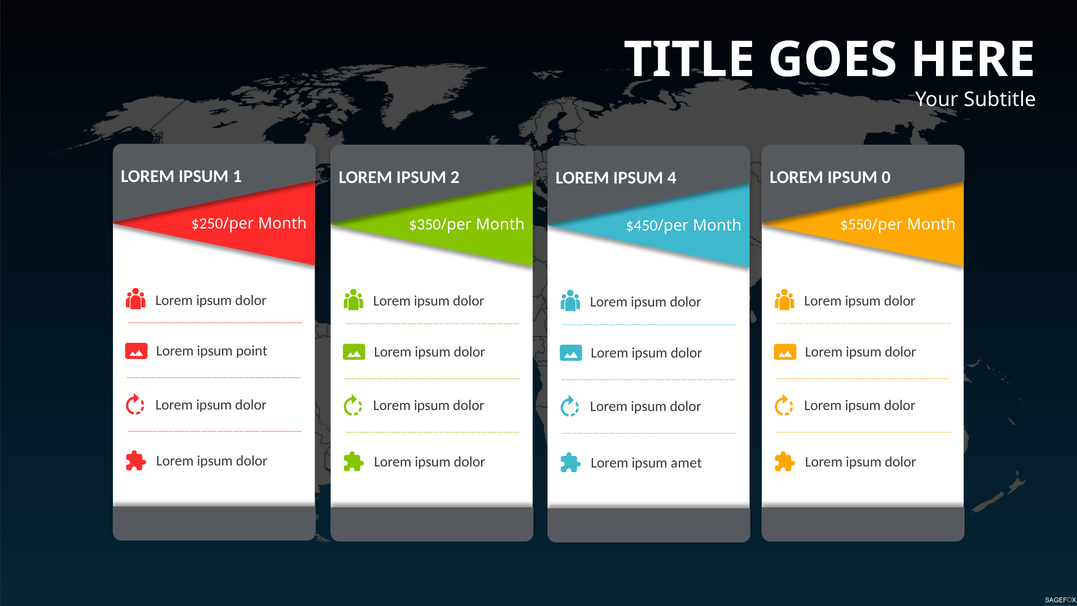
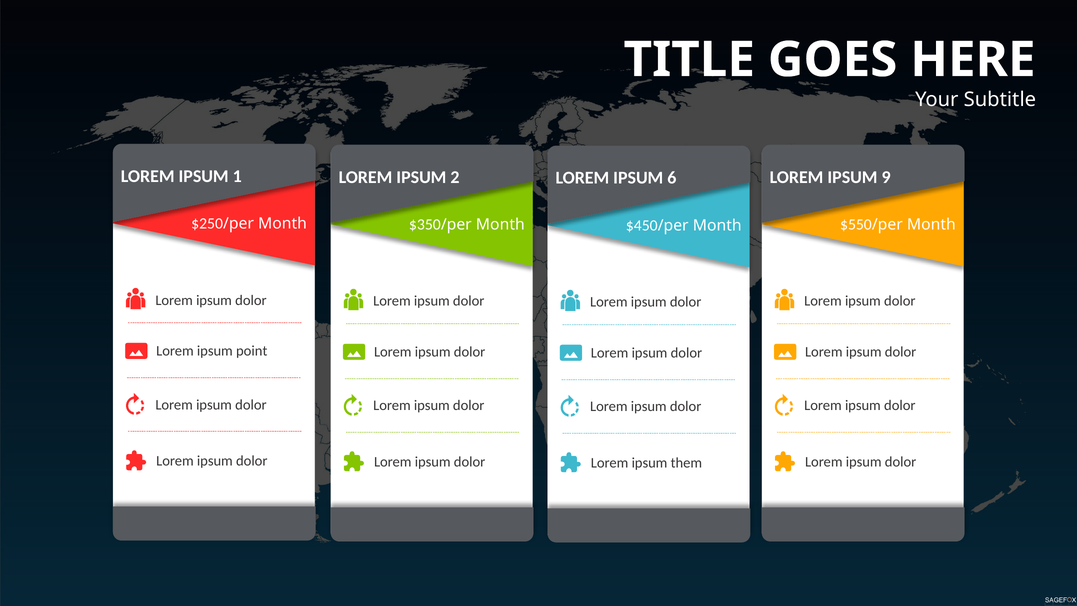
0: 0 -> 9 (886, 177)
4: 4 -> 6 (672, 178)
amet: amet -> them (686, 463)
